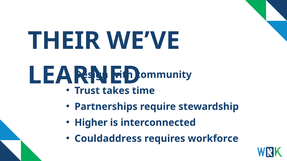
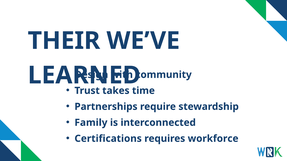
Higher: Higher -> Family (91, 123)
Couldaddress: Couldaddress -> Certifications (108, 139)
